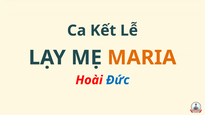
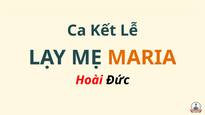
Đức colour: blue -> black (118, 80)
